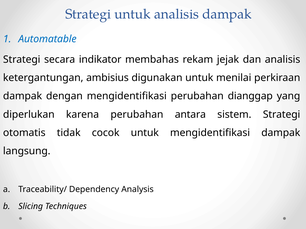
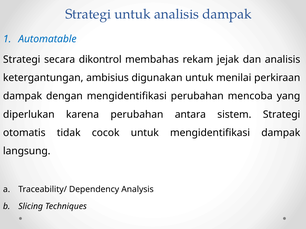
indikator: indikator -> dikontrol (100, 60)
dianggap: dianggap -> mencoba (250, 96)
